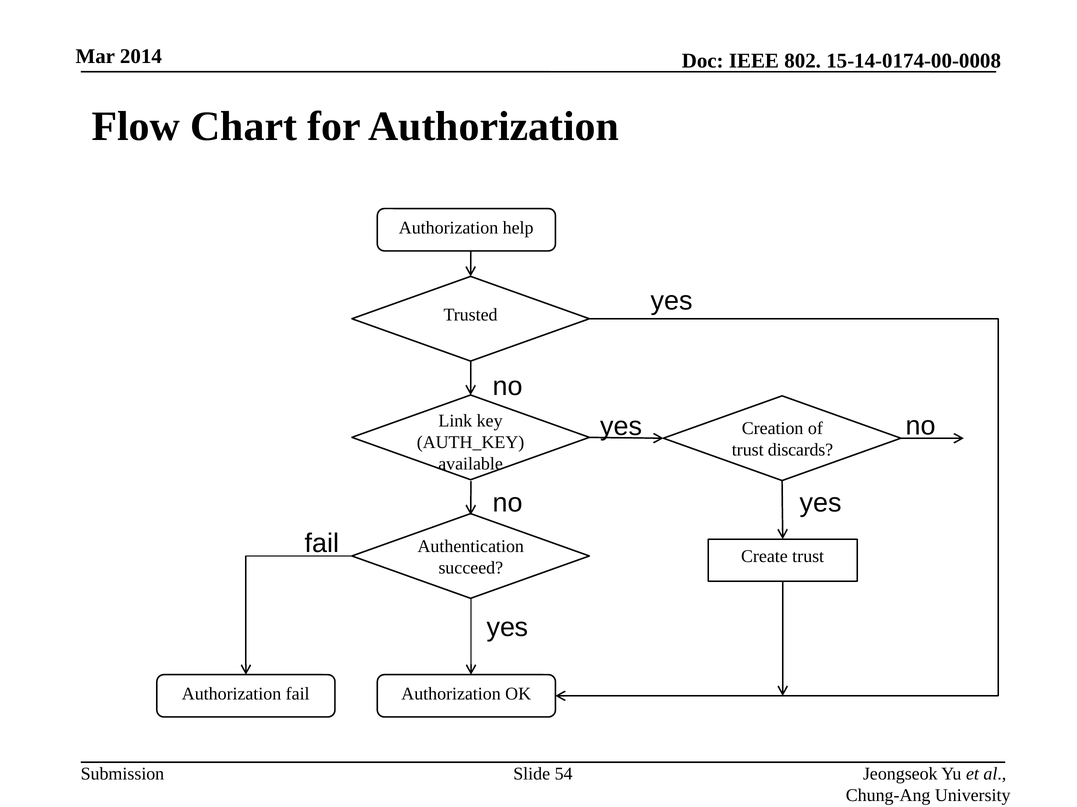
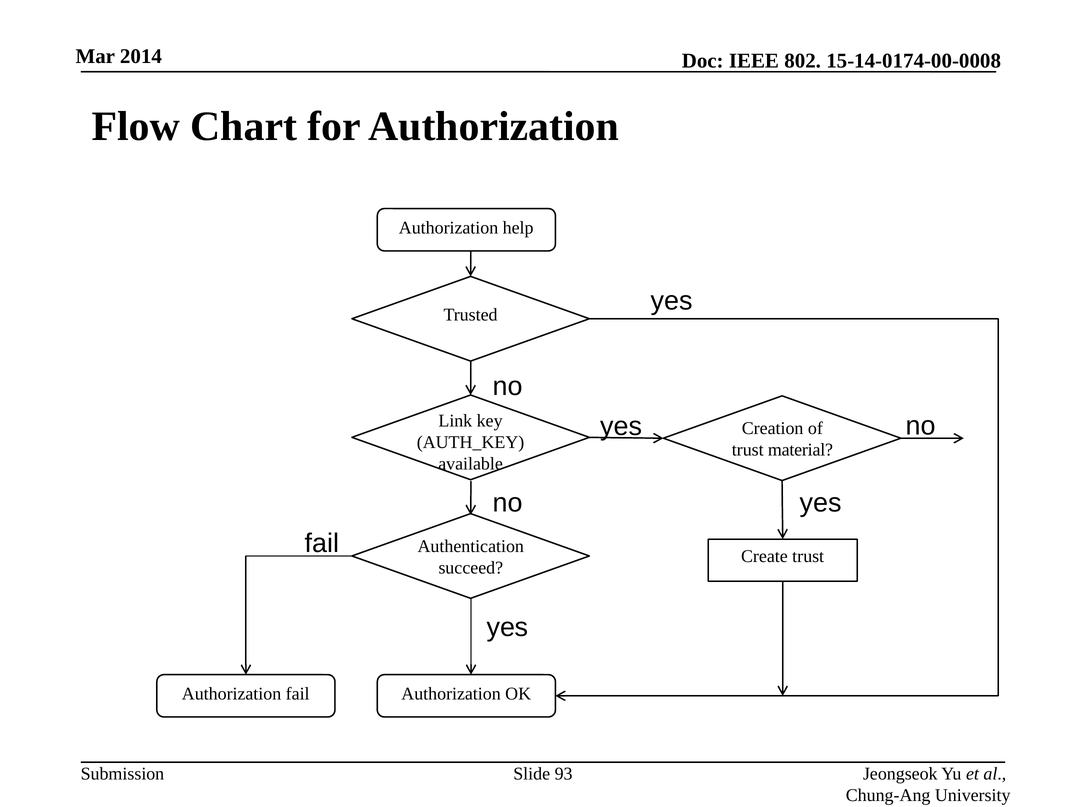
discards: discards -> material (800, 450)
54: 54 -> 93 (564, 775)
